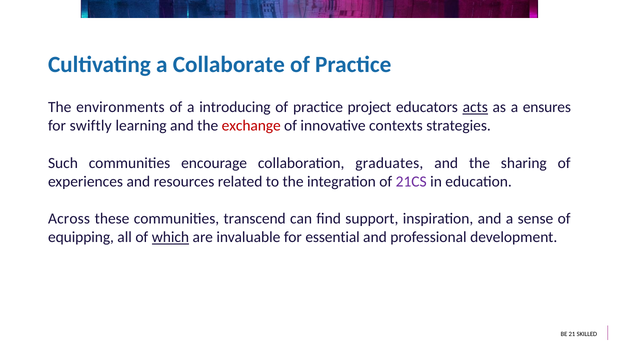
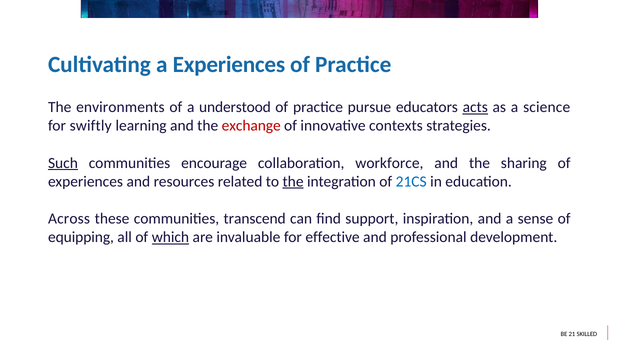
a Collaborate: Collaborate -> Experiences (229, 65)
introducing: introducing -> understood (235, 107)
project: project -> pursue (369, 107)
ensures: ensures -> science (547, 107)
Such underline: none -> present (63, 163)
graduates: graduates -> workforce (389, 163)
the underline: none -> present (293, 182)
21CS colour: purple -> blue (411, 182)
essential: essential -> effective (333, 237)
